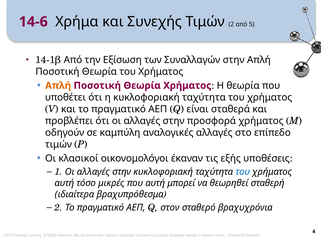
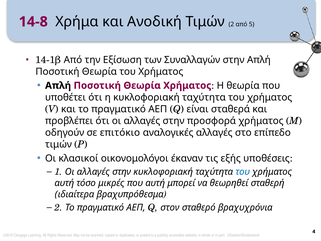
14-6: 14-6 -> 14-8 (33, 22)
Συνεχής: Συνεχής -> Ανοδική (155, 22)
Απλή colour: orange -> black (58, 85)
καμπύλη: καμπύλη -> επιτόκιο (120, 133)
